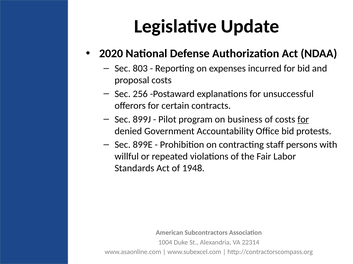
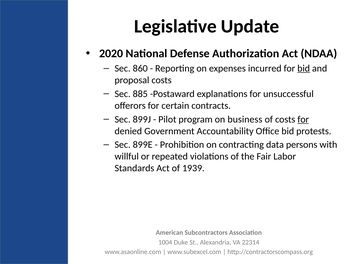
803: 803 -> 860 (140, 69)
bid underline: none -> present (304, 69)
256: 256 -> 885 (140, 94)
staff: staff -> data (275, 145)
1948: 1948 -> 1939 (193, 169)
